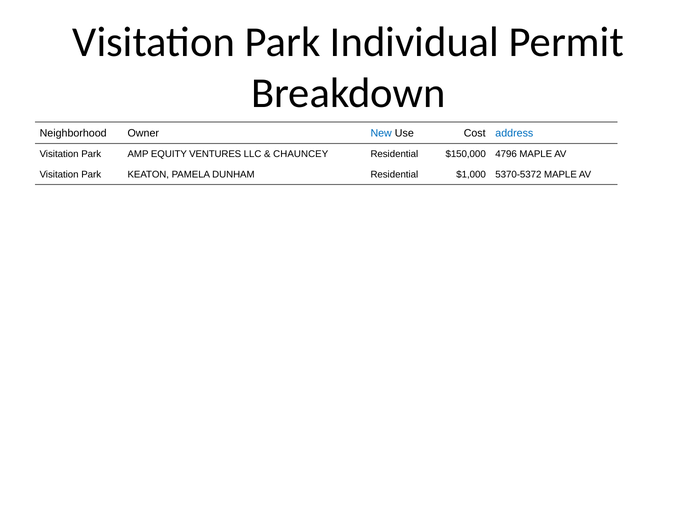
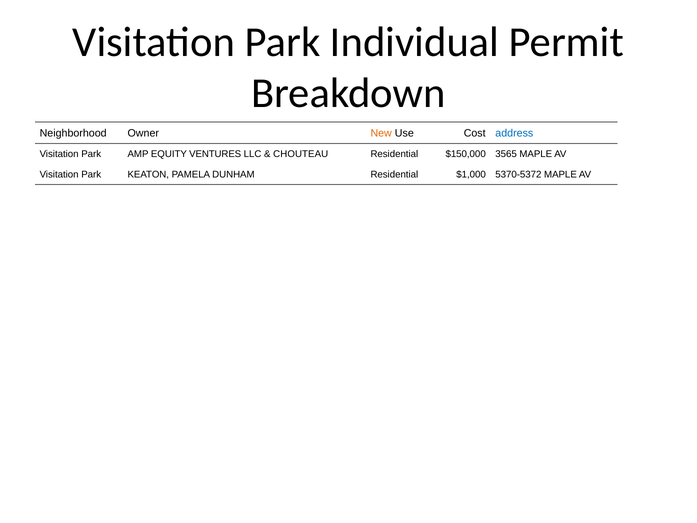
New colour: blue -> orange (381, 133)
CHAUNCEY: CHAUNCEY -> CHOUTEAU (301, 154)
4796: 4796 -> 3565 (506, 154)
